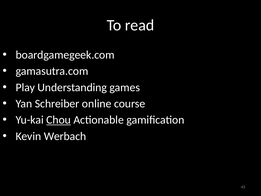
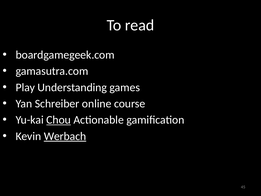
Werbach underline: none -> present (65, 136)
